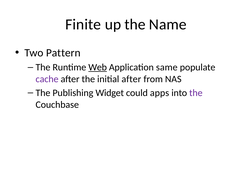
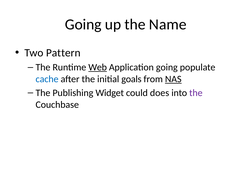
Finite: Finite -> Going (83, 24)
Application same: same -> going (167, 67)
cache colour: purple -> blue (47, 79)
initial after: after -> goals (131, 79)
NAS underline: none -> present (173, 79)
apps: apps -> does (160, 93)
